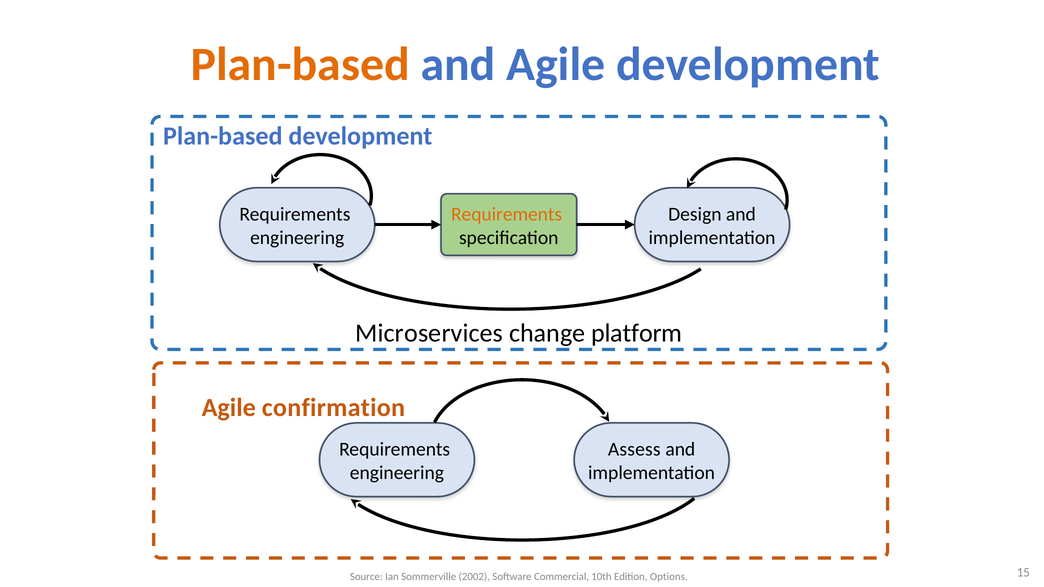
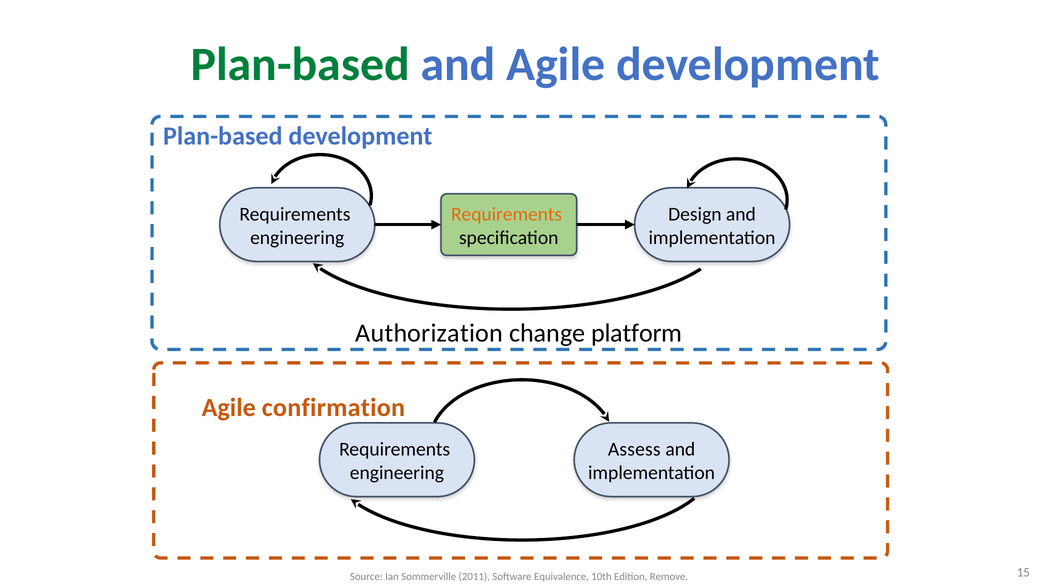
Plan-based colour: orange -> green (300, 65)
Microservices: Microservices -> Authorization (429, 333)
2002: 2002 -> 2011 (474, 577)
Commercial: Commercial -> Equivalence (562, 577)
Options: Options -> Remove (669, 577)
